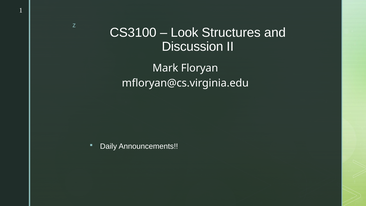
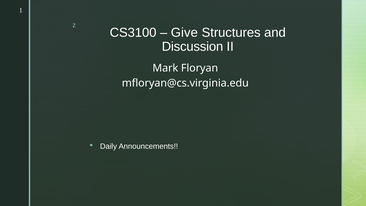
Look: Look -> Give (184, 33)
